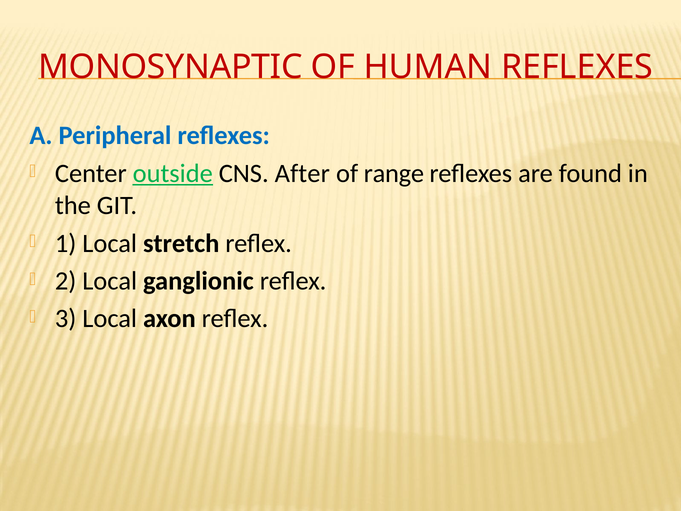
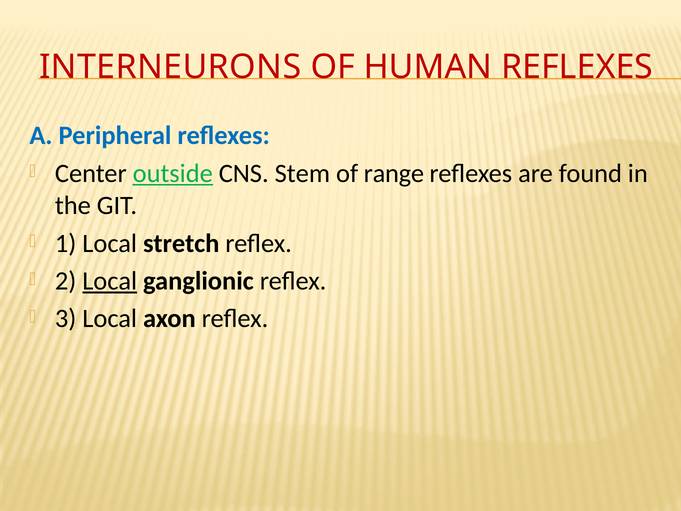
MONOSYNAPTIC: MONOSYNAPTIC -> INTERNEURONS (170, 67)
After: After -> Stem (302, 173)
Local underline: none -> present (110, 281)
